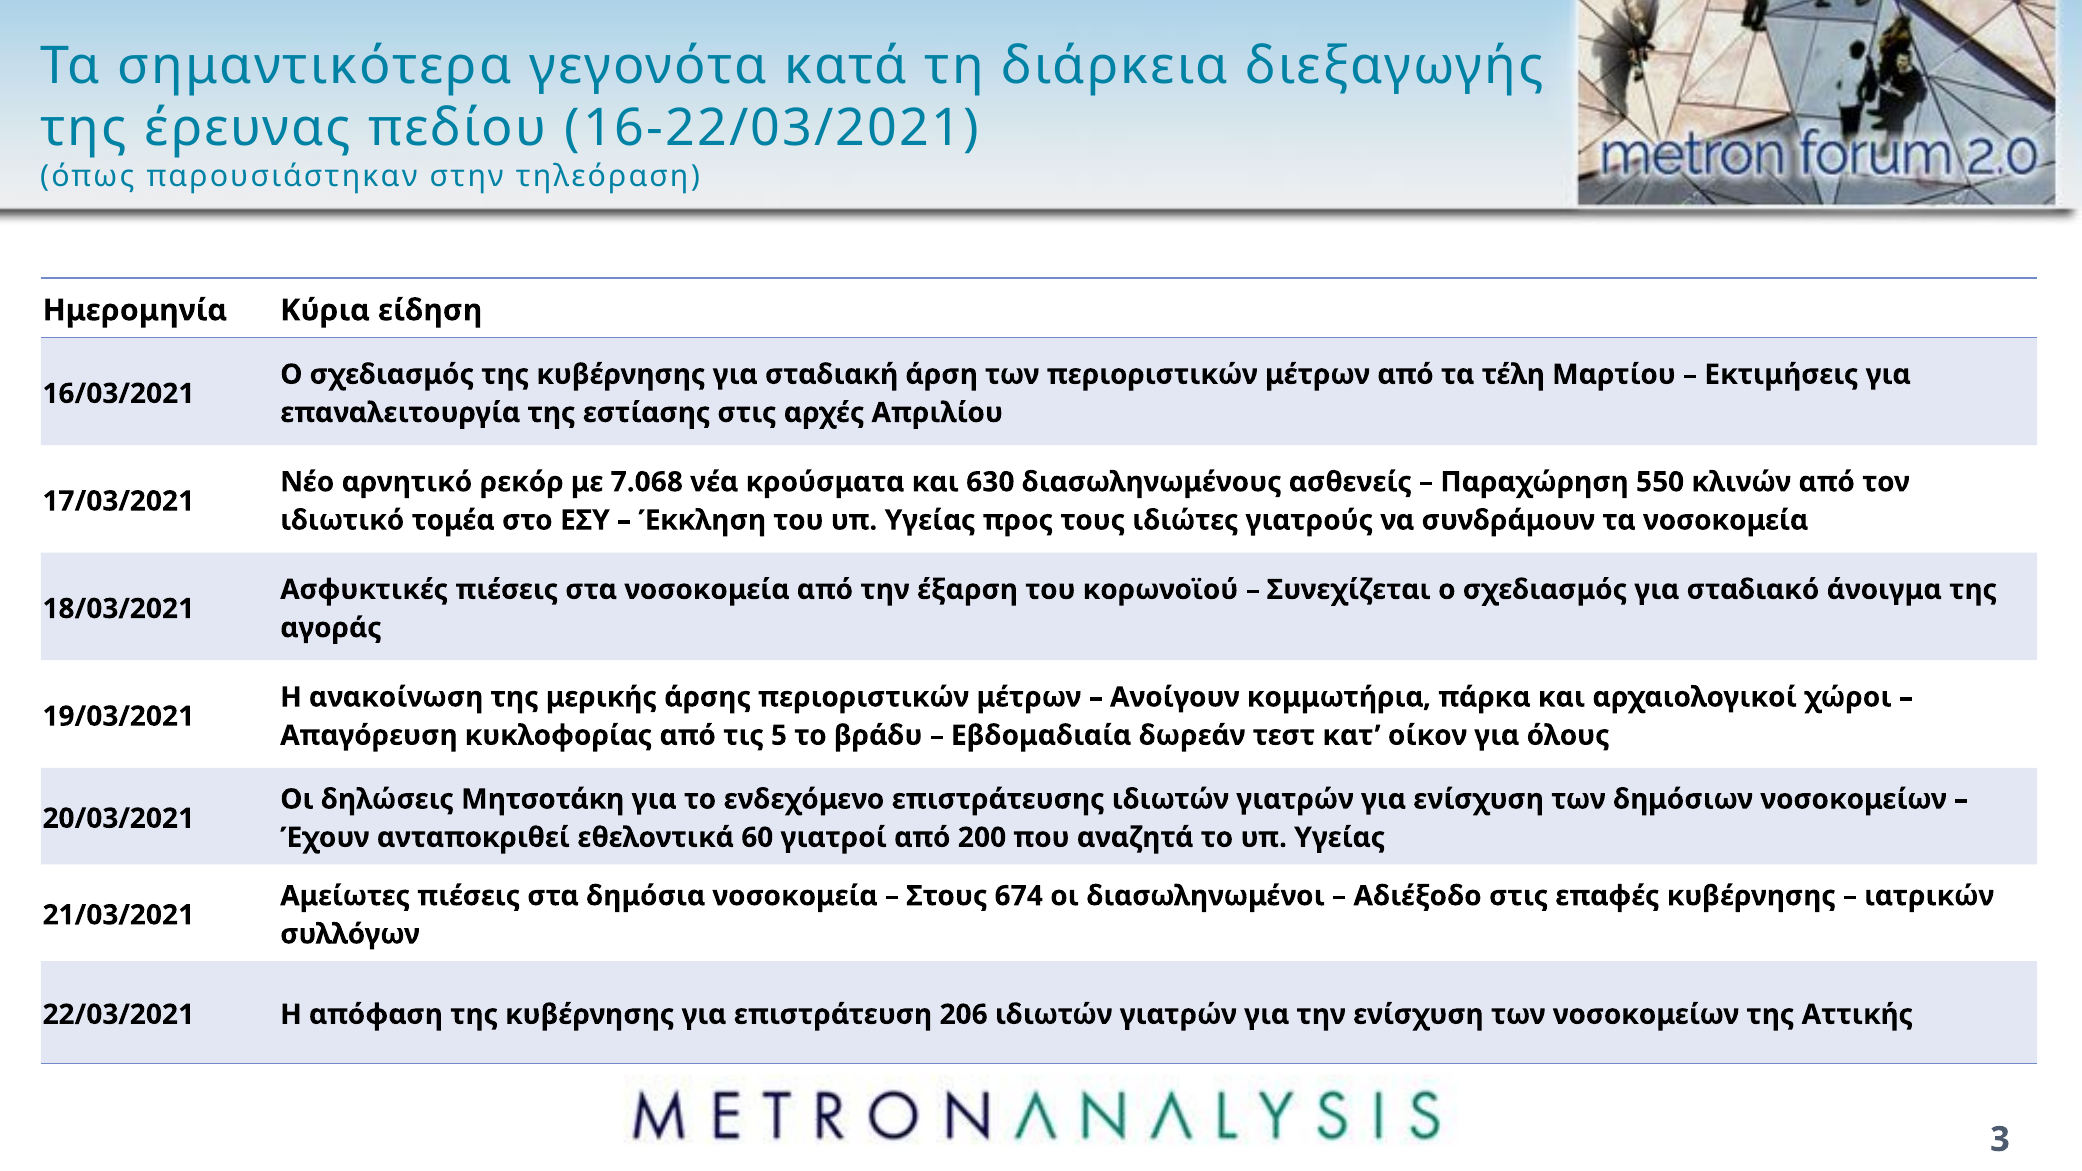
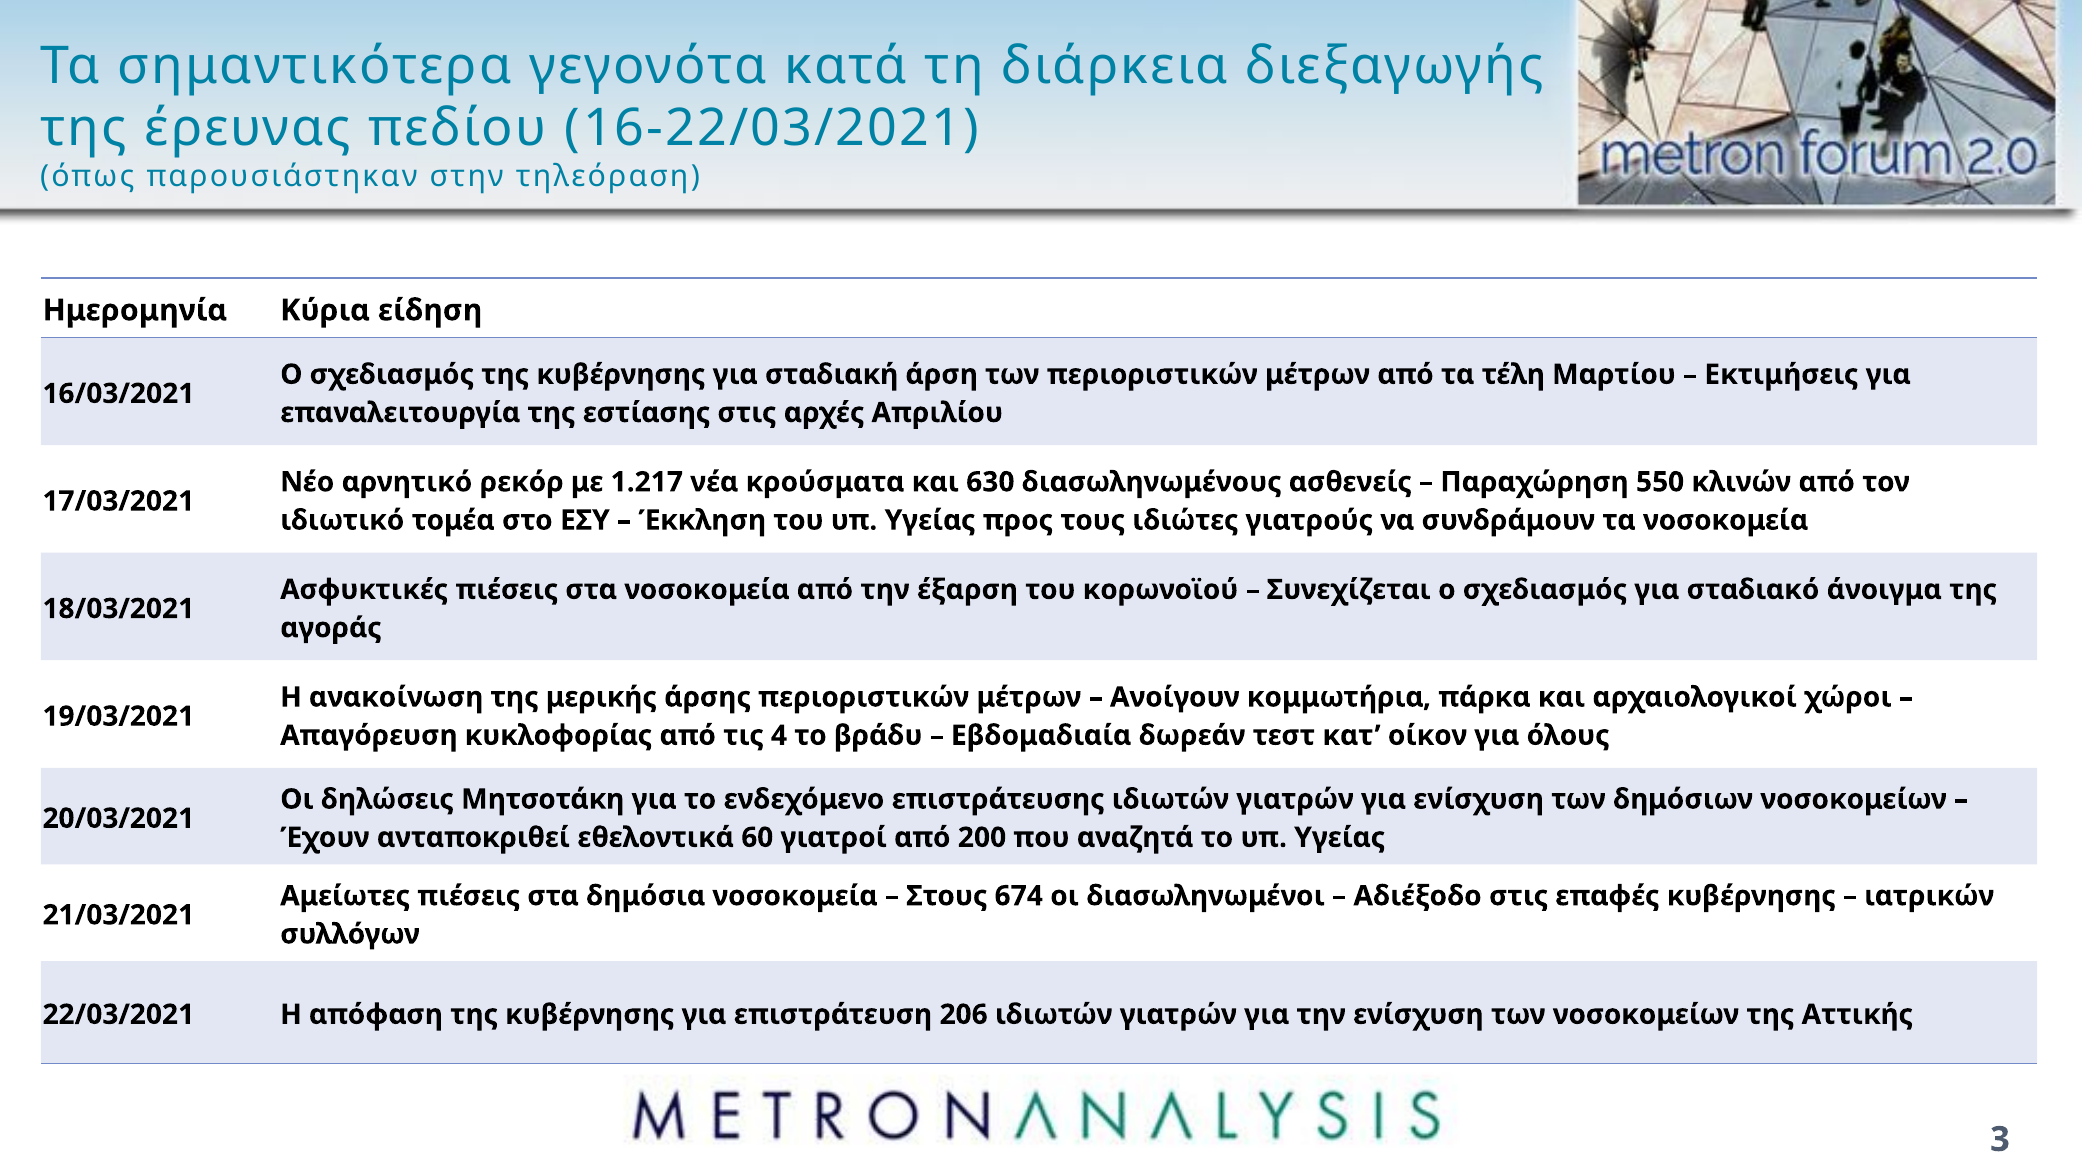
7.068: 7.068 -> 1.217 (647, 482)
5: 5 -> 4 (779, 736)
